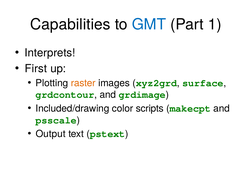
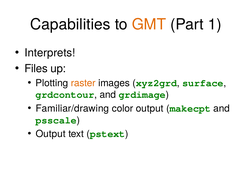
GMT colour: blue -> orange (149, 24)
First: First -> Files (36, 69)
Included/drawing: Included/drawing -> Familiar/drawing (72, 108)
color scripts: scripts -> output (150, 108)
